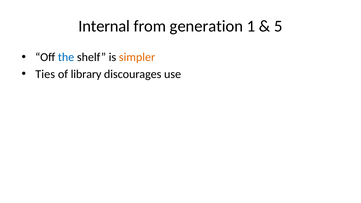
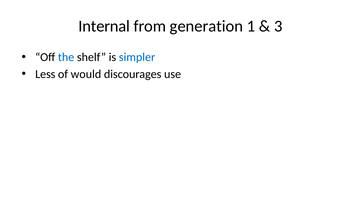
5: 5 -> 3 (278, 26)
simpler colour: orange -> blue (137, 57)
Ties: Ties -> Less (45, 74)
library: library -> would (86, 74)
